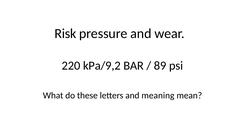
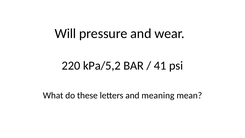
Risk: Risk -> Will (65, 34)
kPa/9,2: kPa/9,2 -> kPa/5,2 (102, 65)
89: 89 -> 41 (160, 65)
